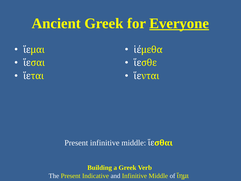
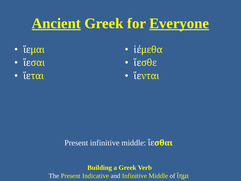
Ancient underline: none -> present (56, 23)
